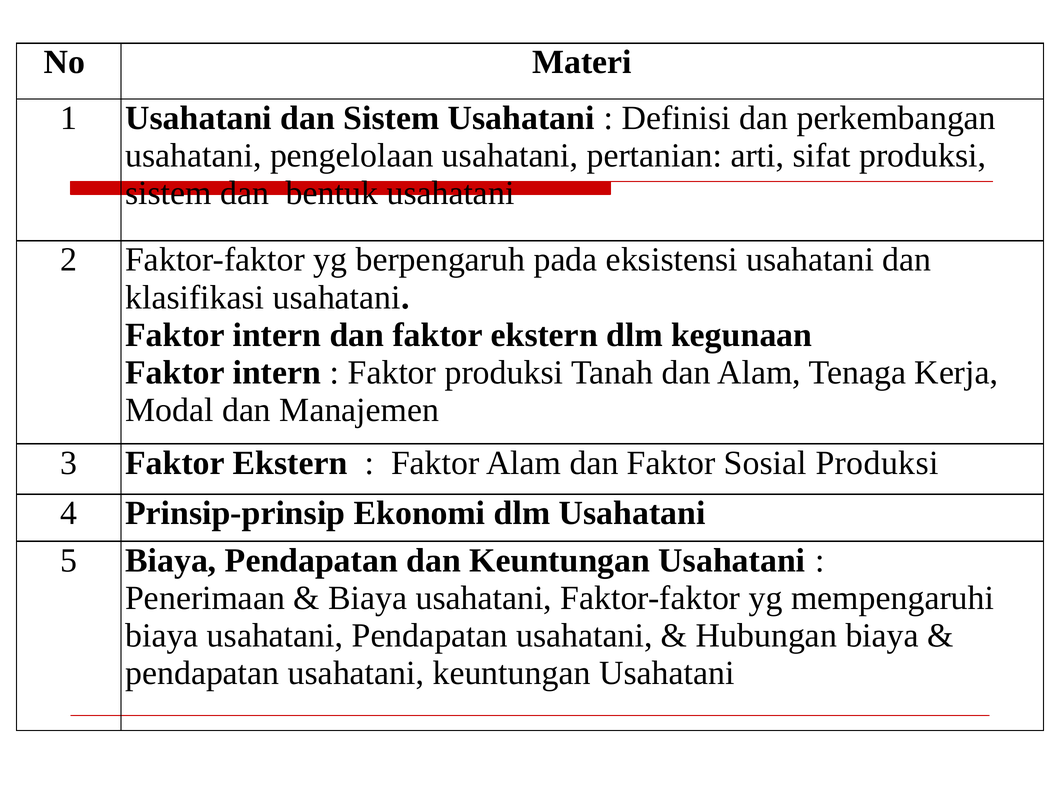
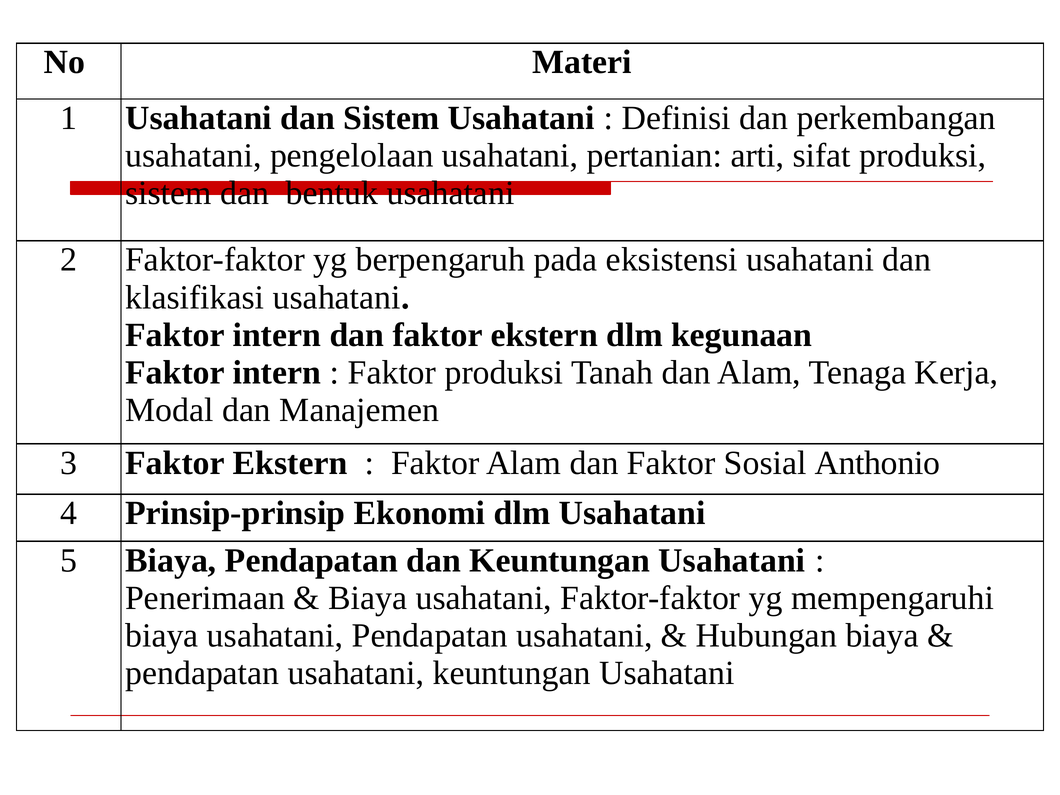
Sosial Produksi: Produksi -> Anthonio (877, 463)
